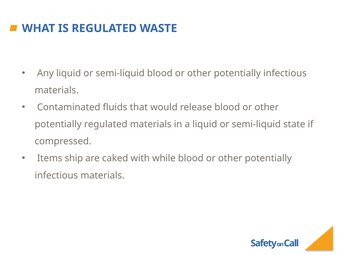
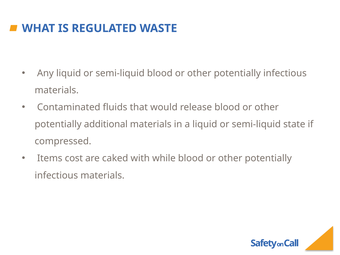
potentially regulated: regulated -> additional (106, 124)
ship: ship -> cost (74, 158)
